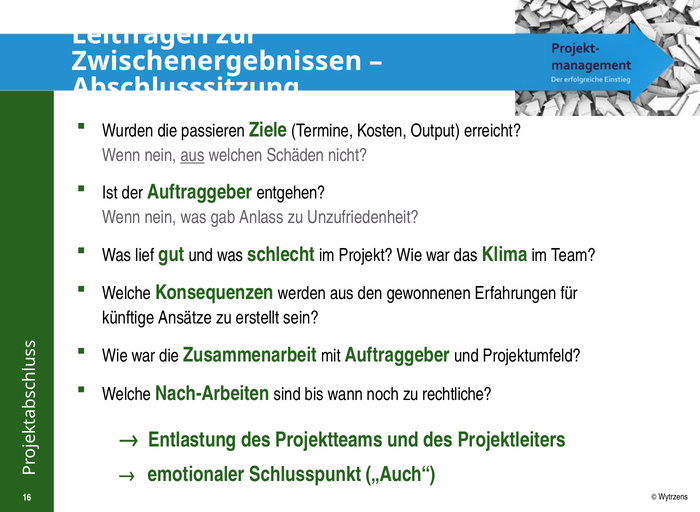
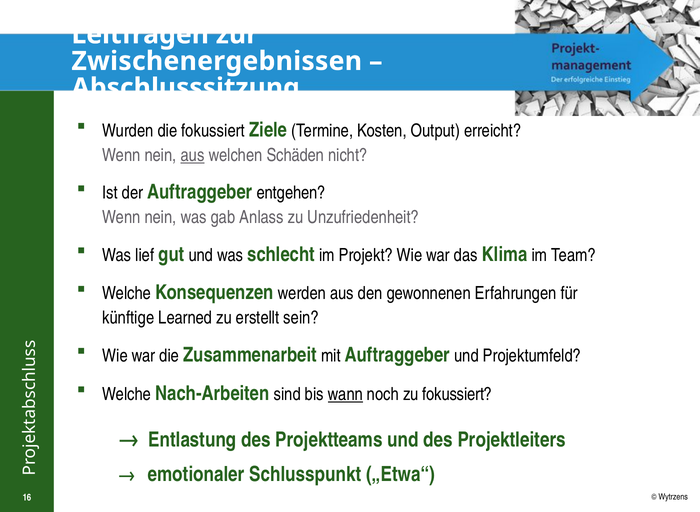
die passieren: passieren -> fokussiert (213, 131)
Ansätze: Ansätze -> Learned (185, 318)
wann underline: none -> present (345, 394)
zu rechtliche: rechtliche -> fokussiert (457, 394)
„Auch“: „Auch“ -> „Etwa“ (401, 474)
